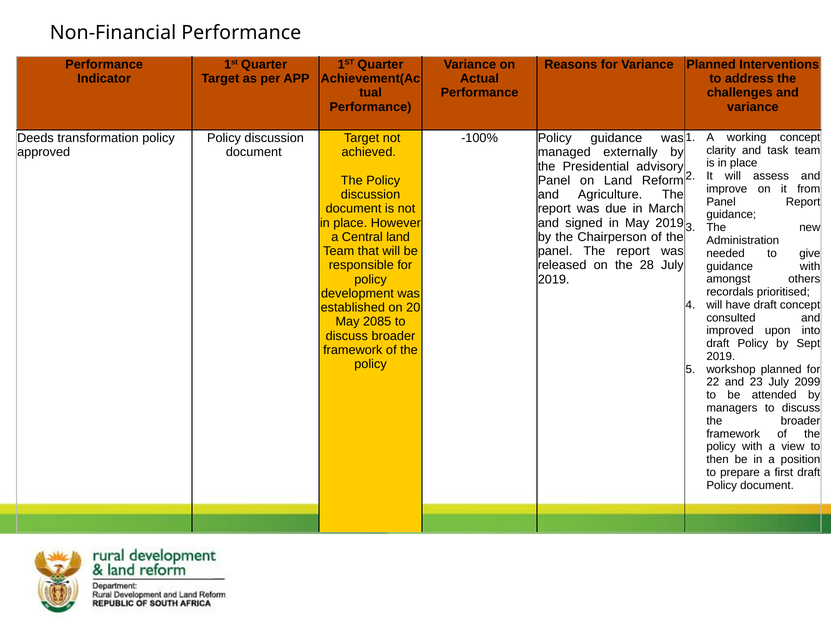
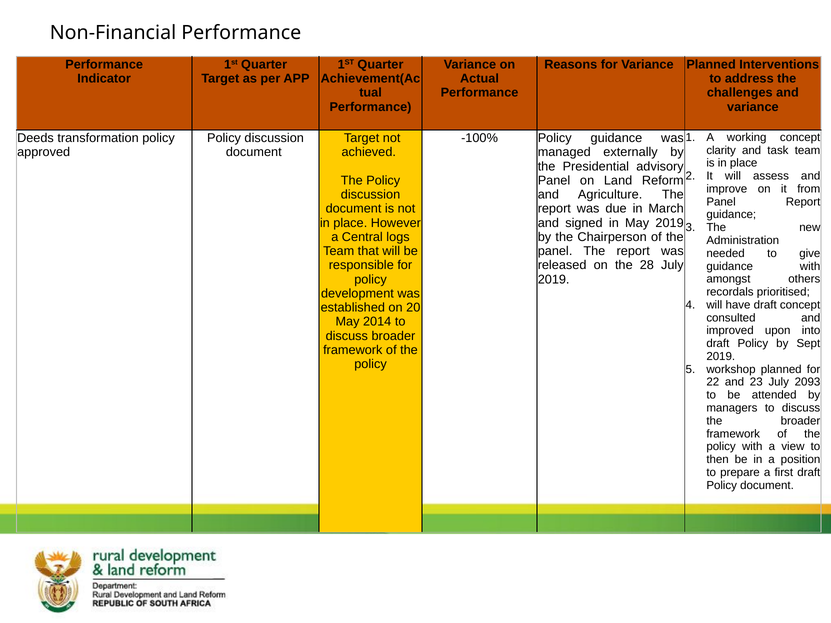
Central land: land -> logs (398, 237)
2085: 2085 -> 2014 (377, 322)
2099: 2099 -> 2093 (808, 382)
